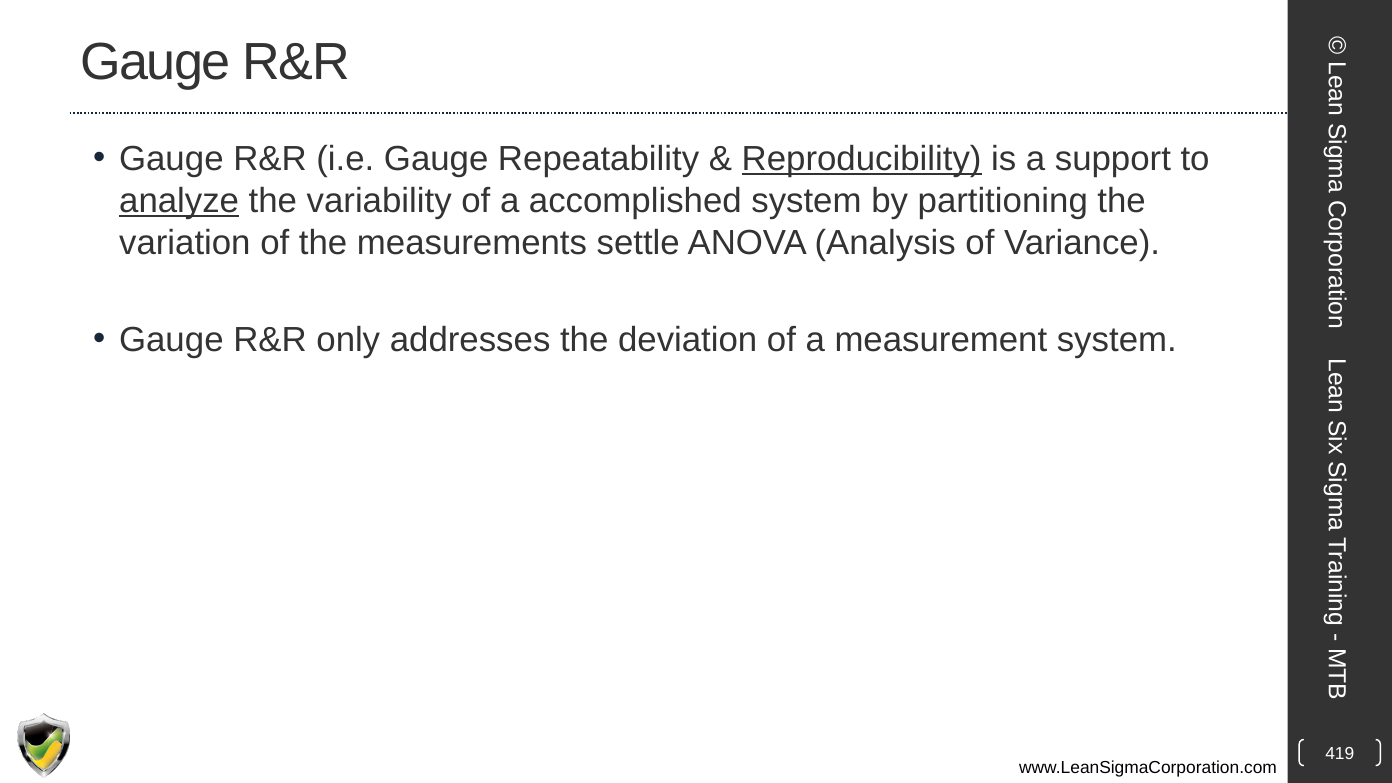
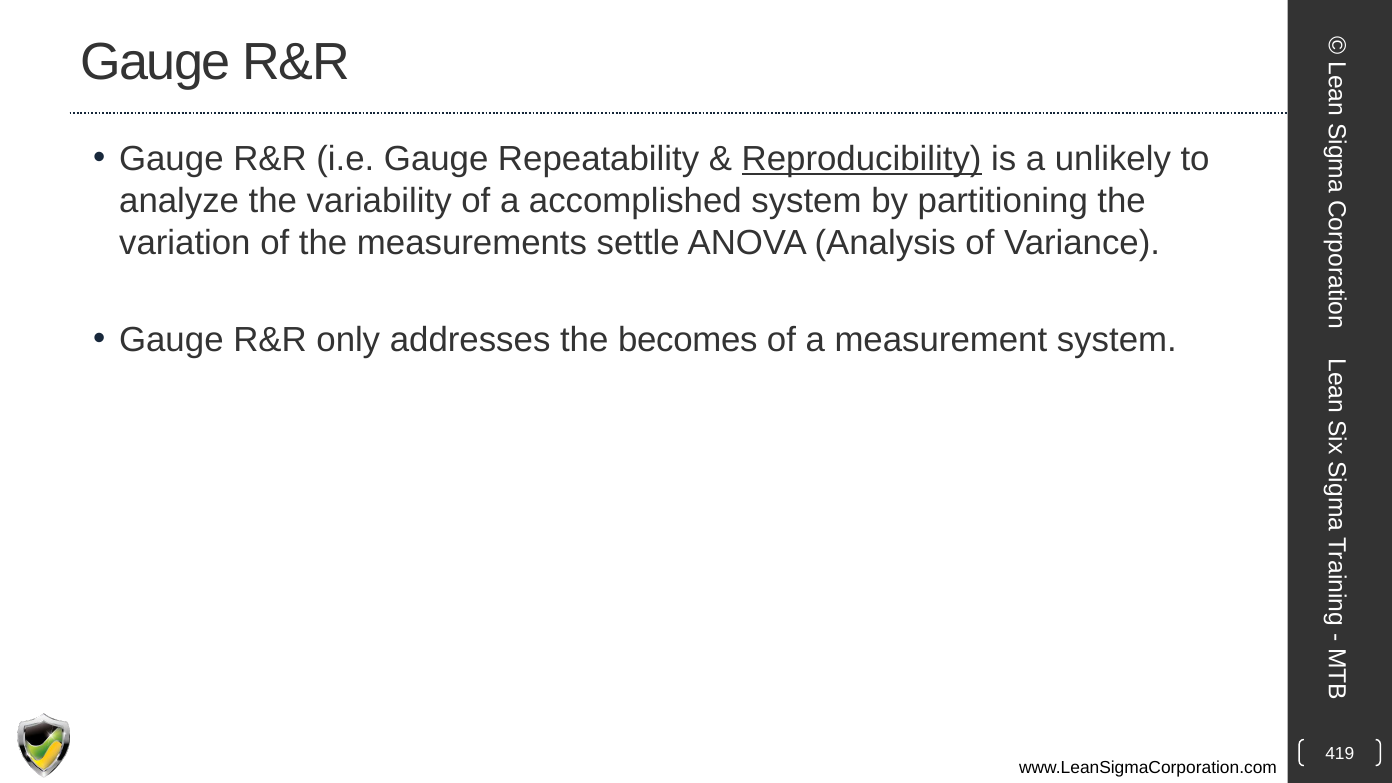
support: support -> unlikely (1113, 159)
analyze underline: present -> none (179, 201)
deviation: deviation -> becomes (688, 340)
